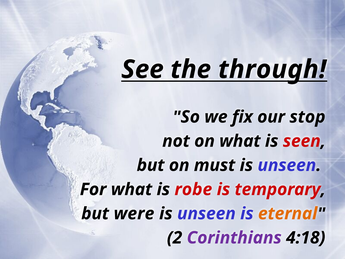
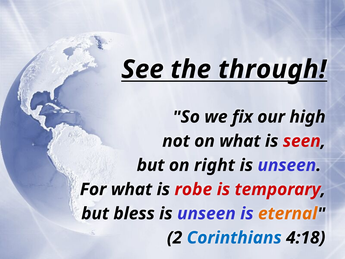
stop: stop -> high (308, 117)
must: must -> right (214, 165)
were: were -> bless (134, 213)
Corinthians colour: purple -> blue (234, 238)
